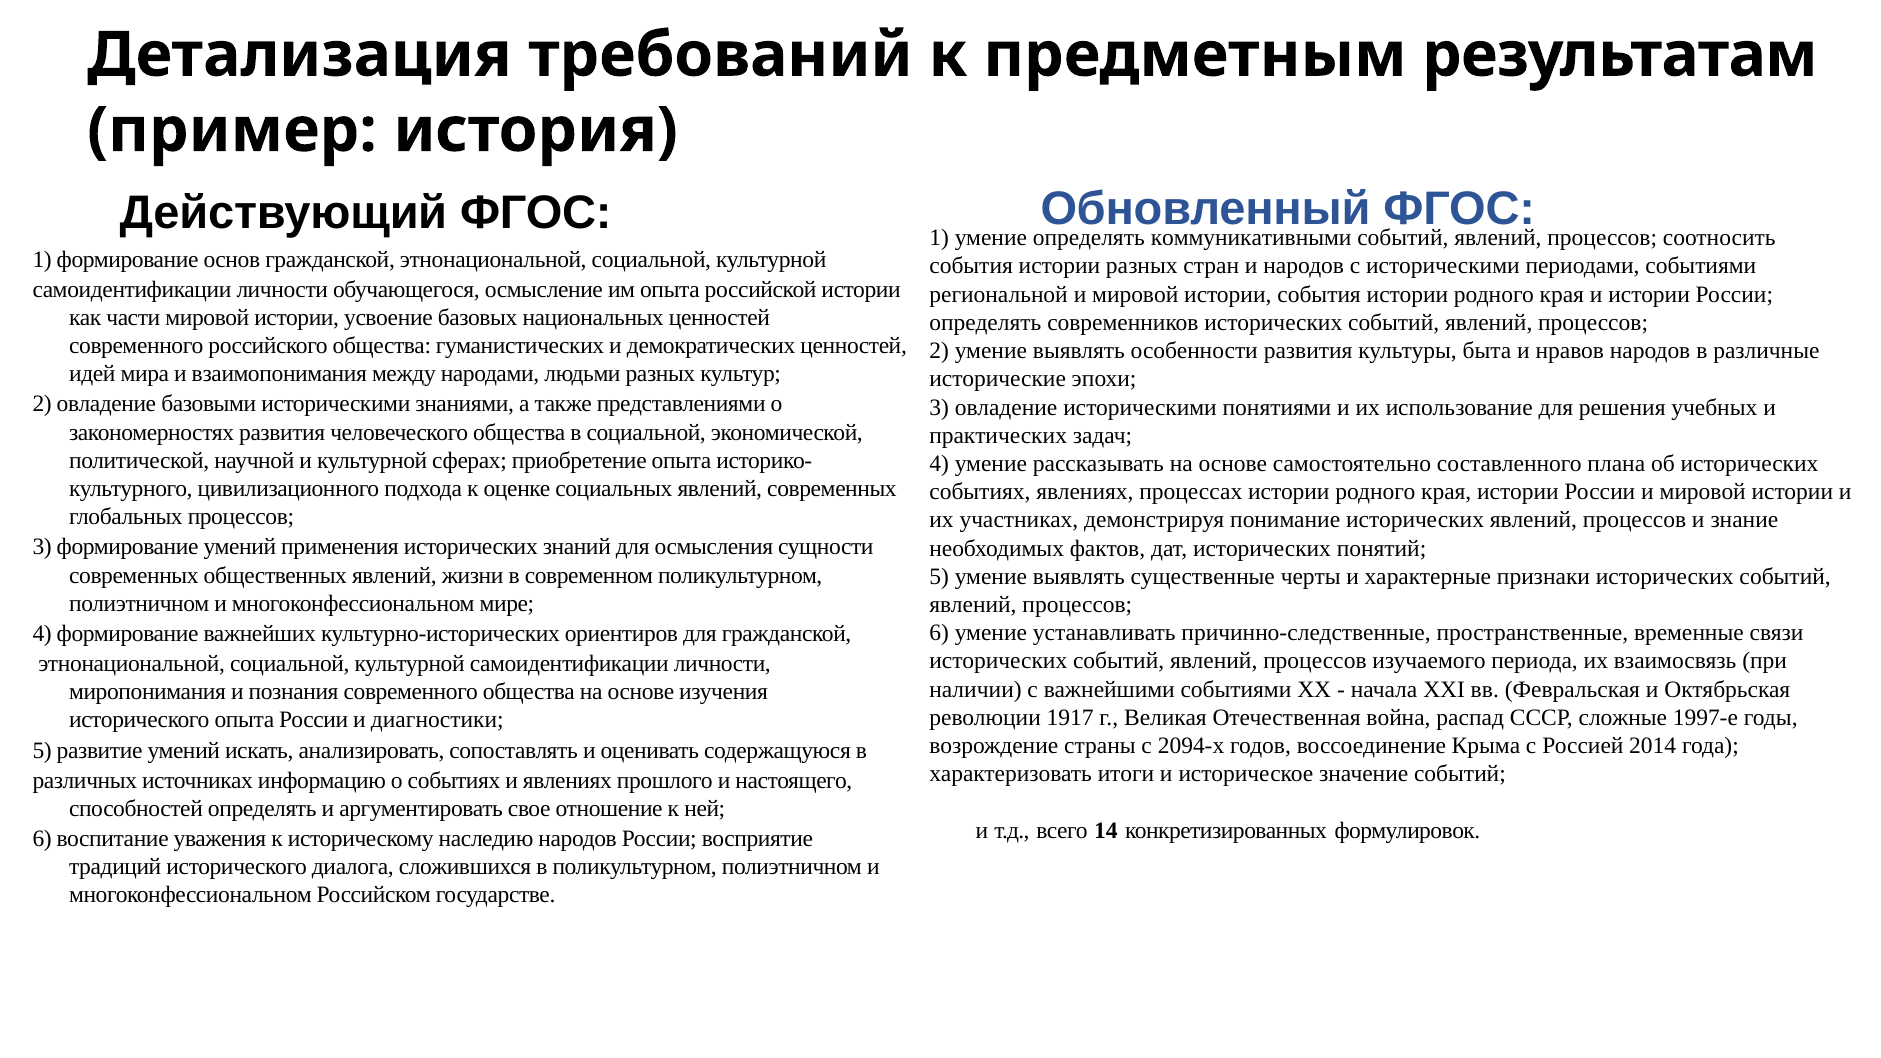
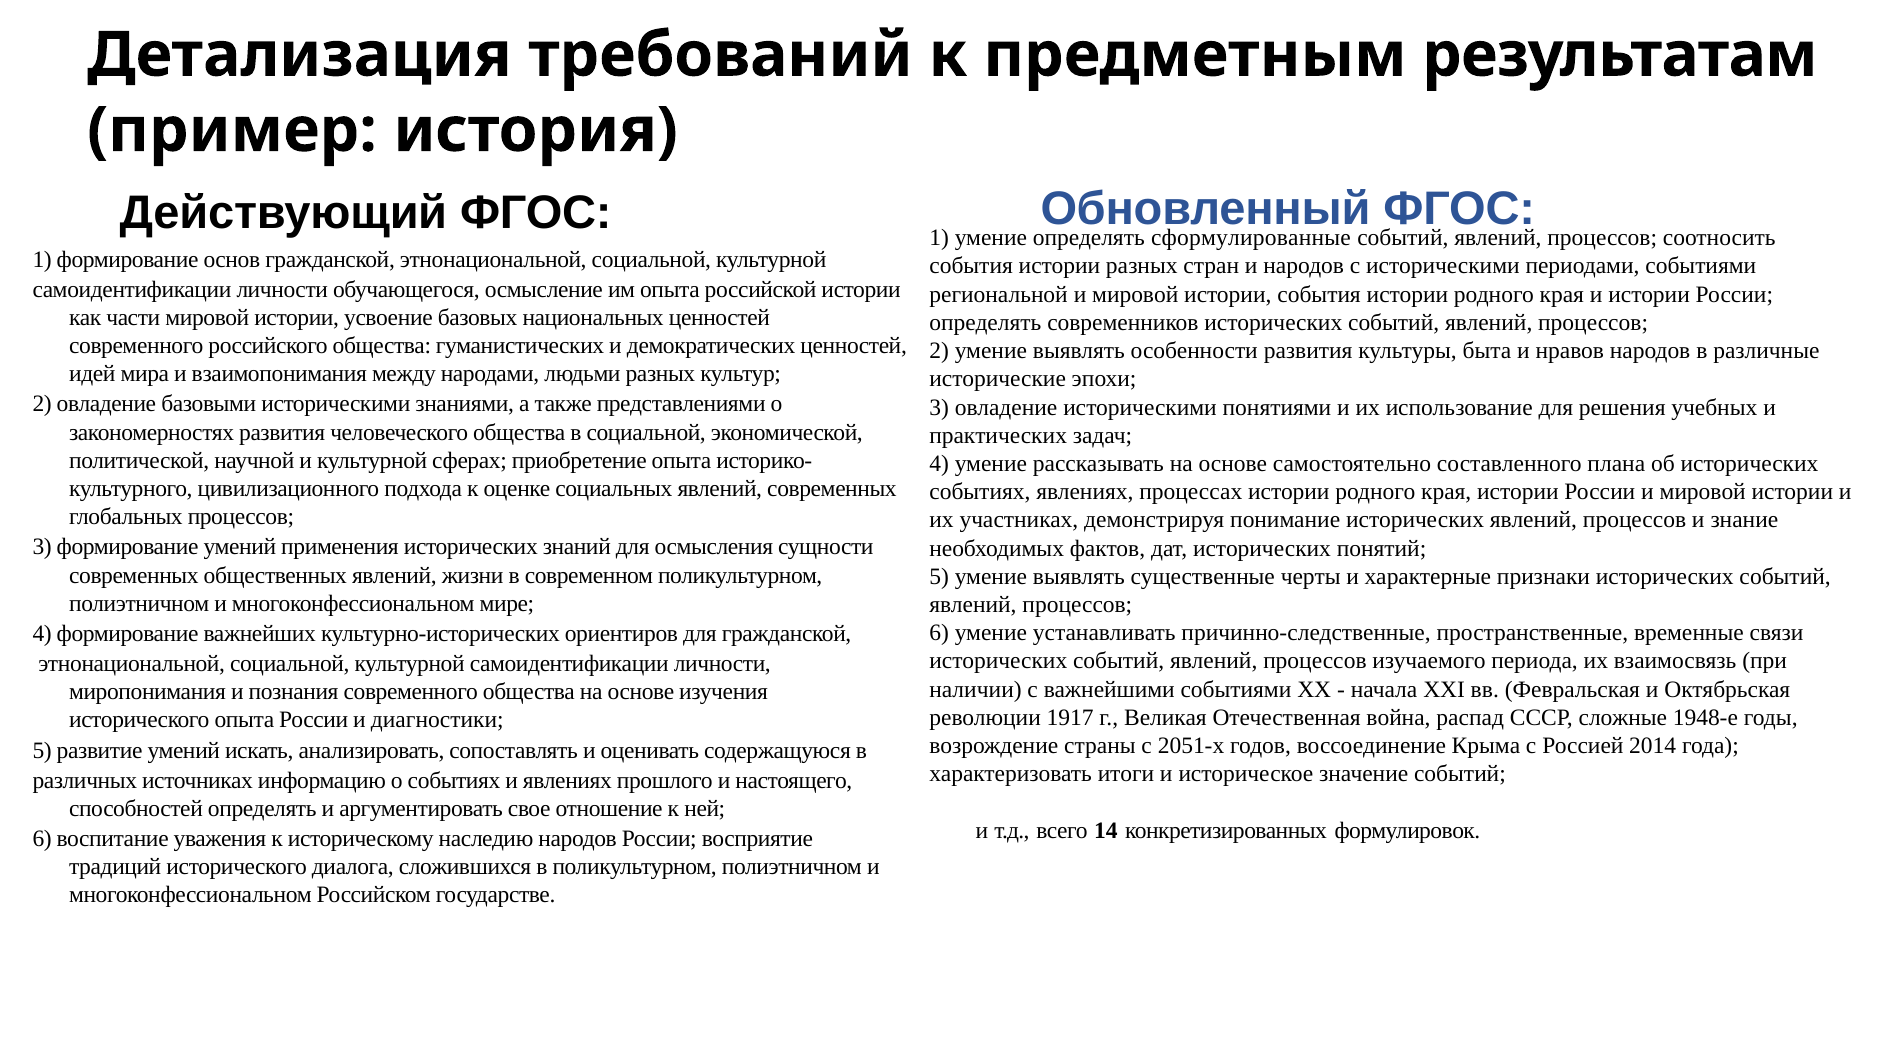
коммуникативными: коммуникативными -> сформулированные (1251, 238)
1997-е: 1997-е -> 1948-е (1705, 718)
2094-х: 2094-х -> 2051-х (1191, 746)
